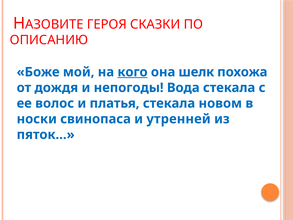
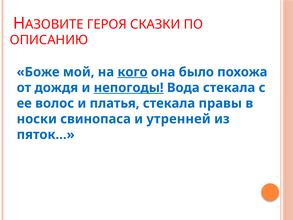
шелк: шелк -> было (196, 72)
непогоды underline: none -> present (129, 88)
новом: новом -> правы (220, 103)
